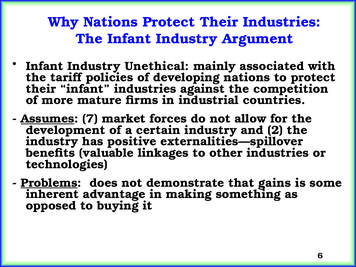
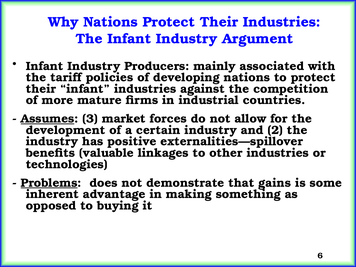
Unethical: Unethical -> Producers (157, 66)
7: 7 -> 3 (90, 119)
